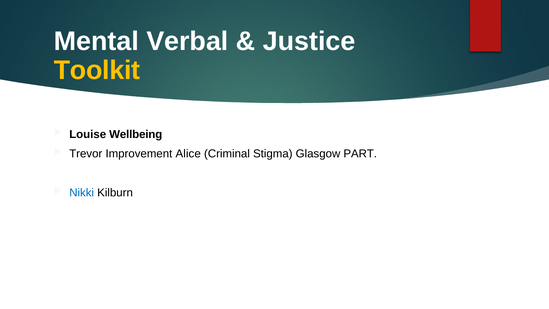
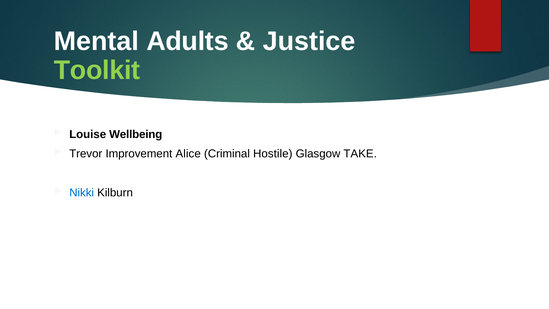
Verbal: Verbal -> Adults (187, 41)
Toolkit colour: yellow -> light green (97, 70)
Stigma: Stigma -> Hostile (273, 154)
PART: PART -> TAKE (360, 154)
